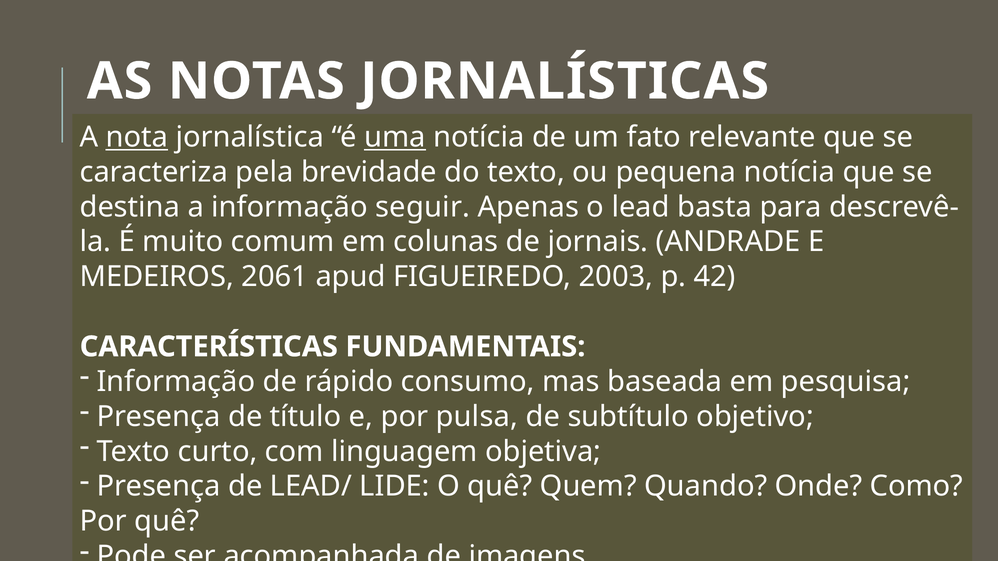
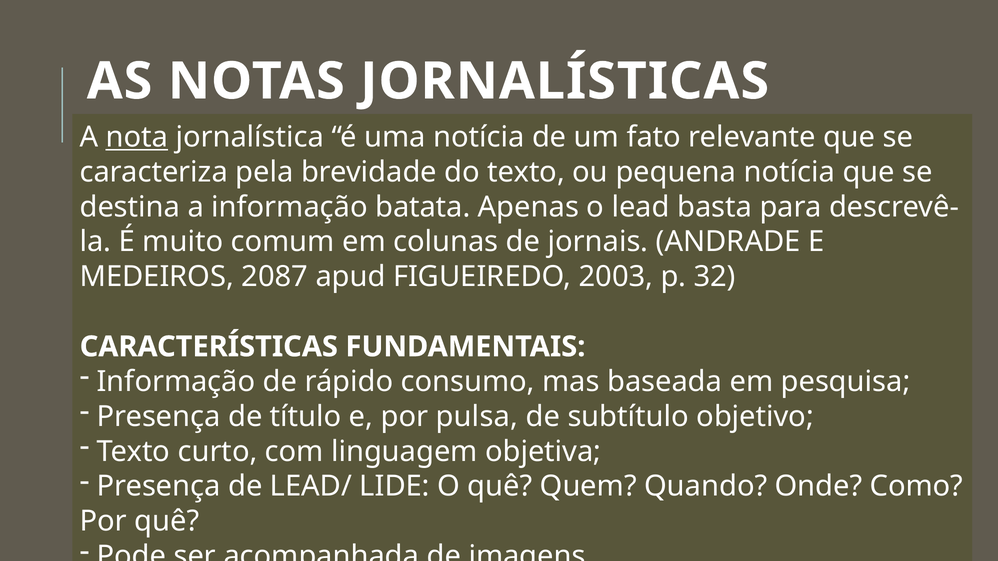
uma underline: present -> none (395, 137)
seguir: seguir -> batata (423, 207)
2061: 2061 -> 2087 (275, 277)
42: 42 -> 32 (715, 277)
